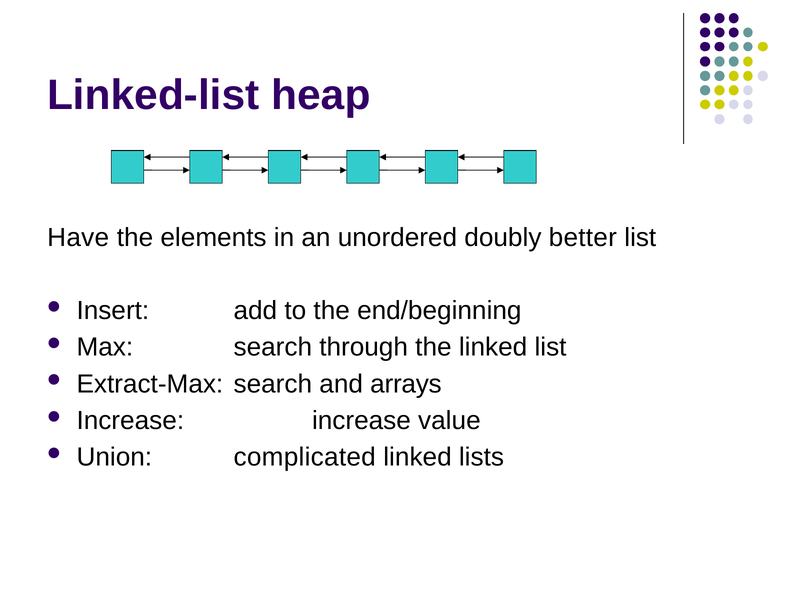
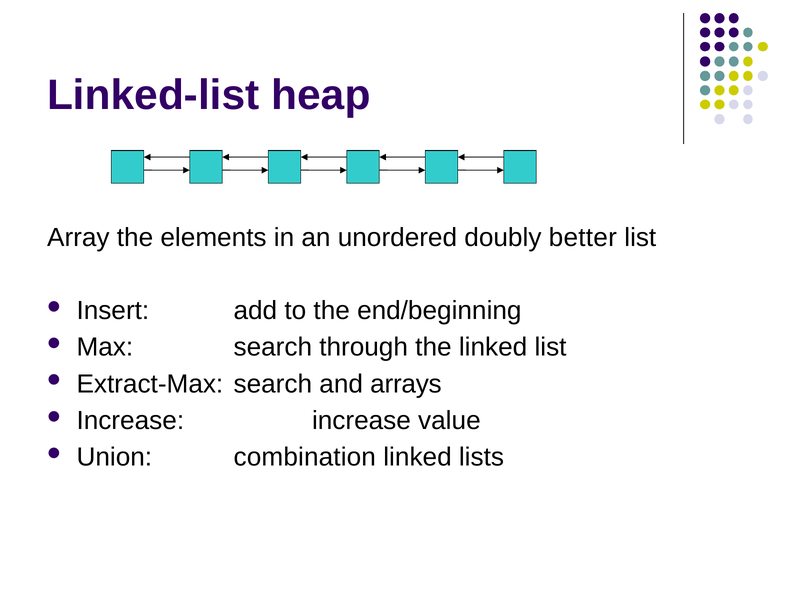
Have: Have -> Array (78, 237)
complicated: complicated -> combination (305, 457)
